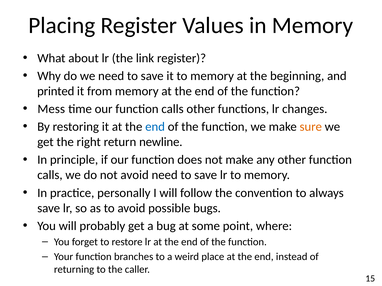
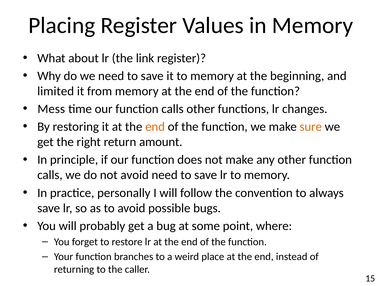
printed: printed -> limited (56, 91)
end colour: blue -> orange (155, 127)
newline: newline -> amount (161, 142)
